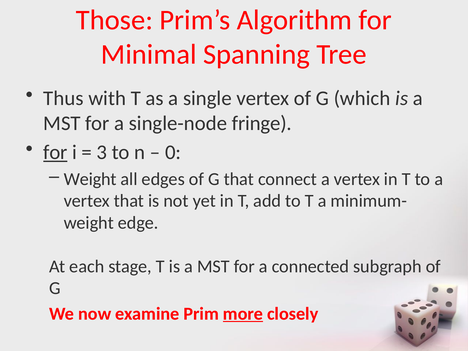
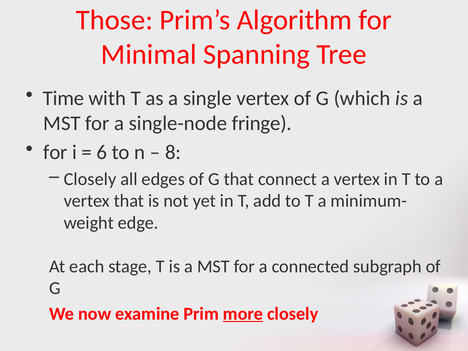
Thus: Thus -> Time (64, 98)
for underline: present -> none (55, 152)
3: 3 -> 6 (102, 152)
0: 0 -> 8 (173, 152)
Weight: Weight -> Closely (90, 179)
